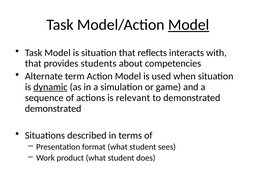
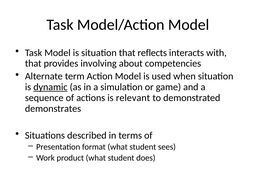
Model underline: present -> none (189, 25)
students: students -> involving (99, 64)
demonstrated: demonstrated -> demonstrates (53, 109)
